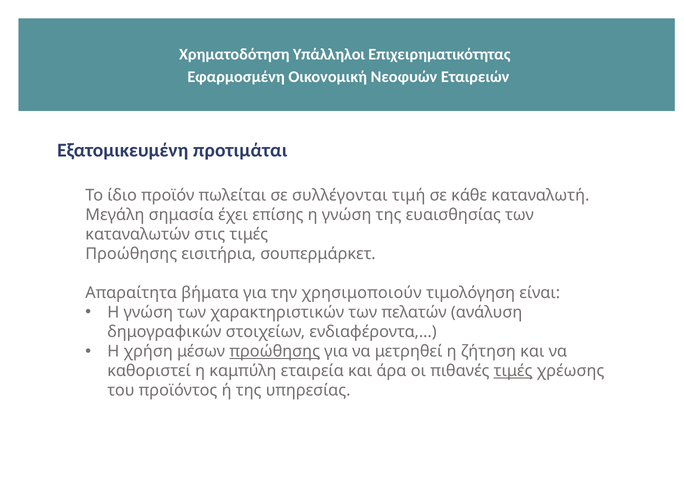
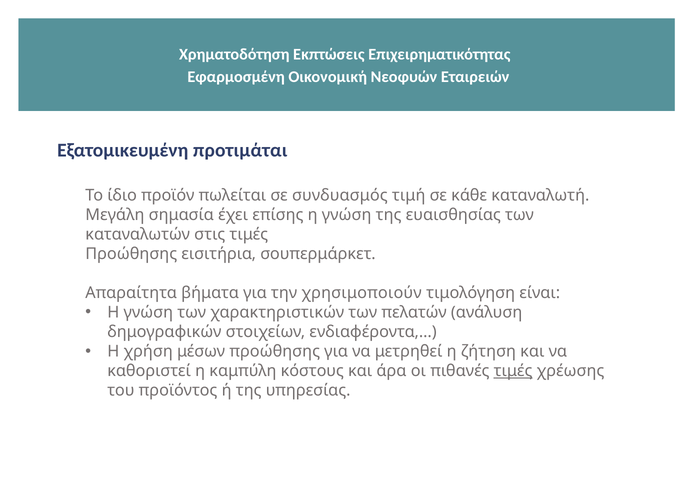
Υπάλληλοι: Υπάλληλοι -> Εκπτώσεις (329, 54)
συλλέγονται: συλλέγονται -> συνδυασμός (340, 195)
προώθησης underline: present -> none (275, 351)
εταιρεία: εταιρεία -> κόστους (312, 371)
